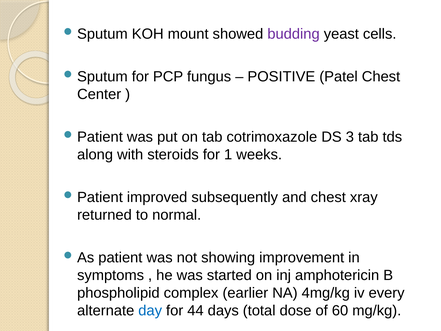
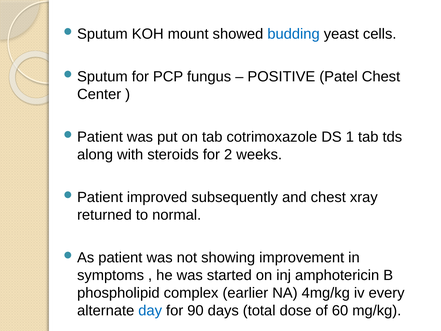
budding colour: purple -> blue (294, 34)
3: 3 -> 1 (350, 137)
1: 1 -> 2 (228, 155)
44: 44 -> 90 (195, 310)
